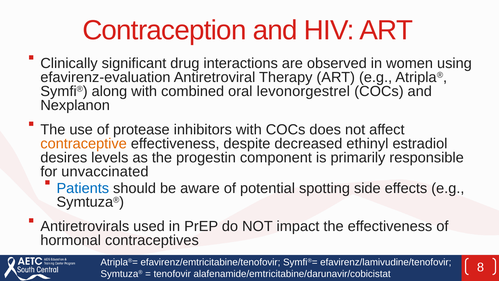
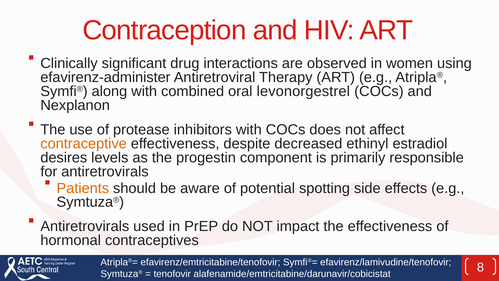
efavirenz-evaluation: efavirenz-evaluation -> efavirenz-administer (105, 77)
for unvaccinated: unvaccinated -> antiretrovirals (105, 171)
Patients colour: blue -> orange (83, 188)
